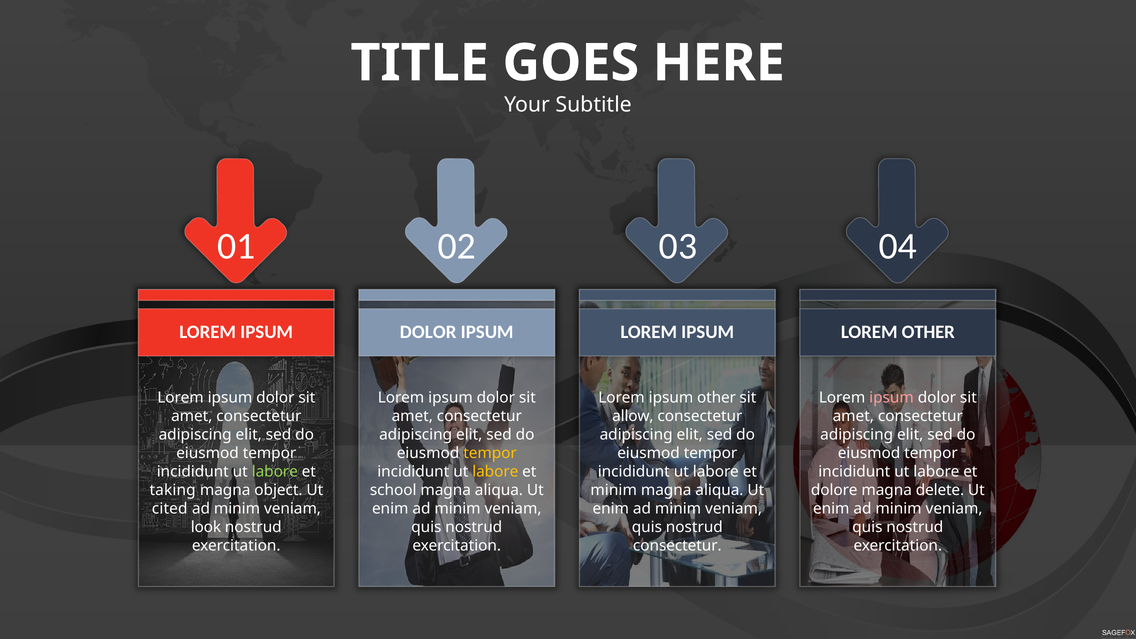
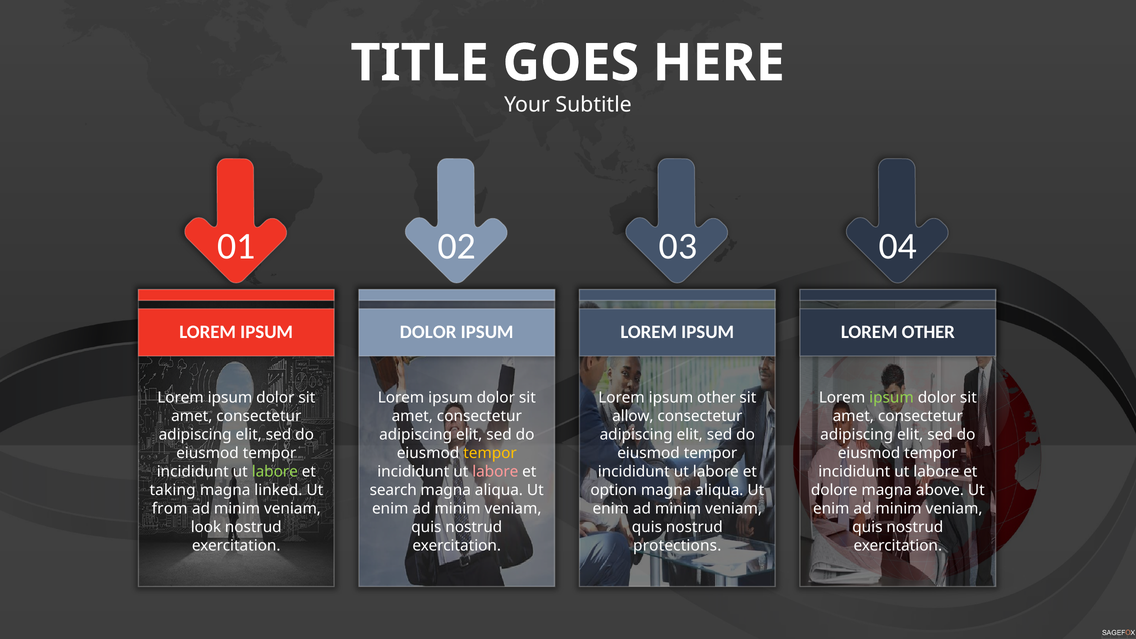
ipsum colour: pink -> light green (892, 398)
labore colour: yellow -> pink (495, 472)
object: object -> linked (278, 490)
school: school -> search (393, 490)
minim: minim -> option (614, 490)
delete: delete -> above (940, 490)
cited: cited -> from (170, 509)
consectetur: consectetur -> protections (677, 546)
